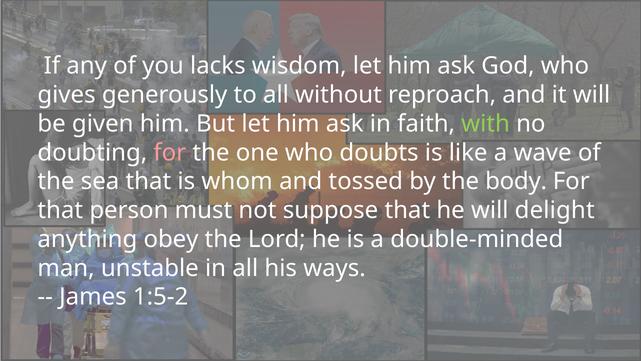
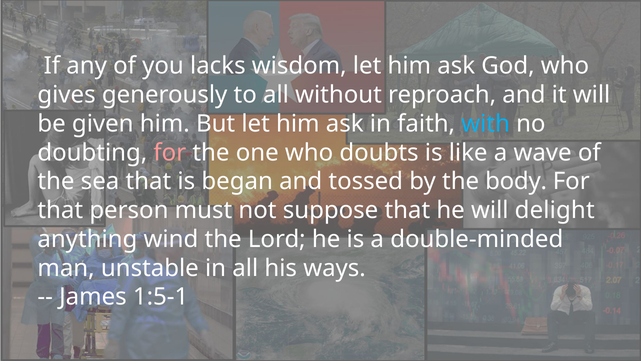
with colour: light green -> light blue (486, 124)
whom: whom -> began (237, 181)
obey: obey -> wind (171, 239)
1:5-2: 1:5-2 -> 1:5-1 (161, 297)
